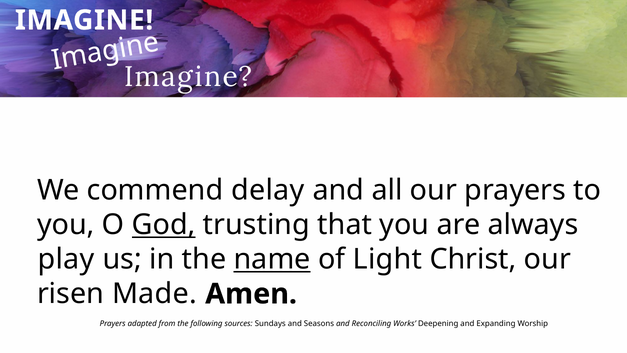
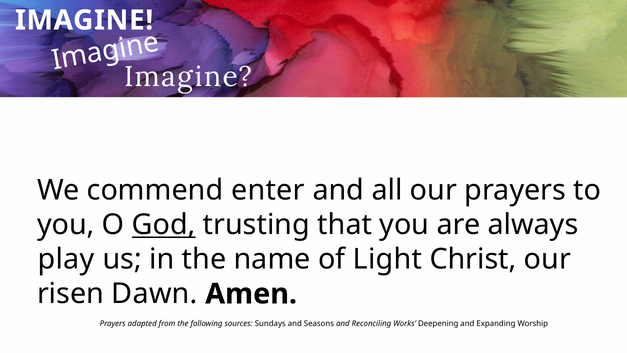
delay: delay -> enter (268, 190)
name underline: present -> none (272, 259)
Made: Made -> Dawn (154, 294)
